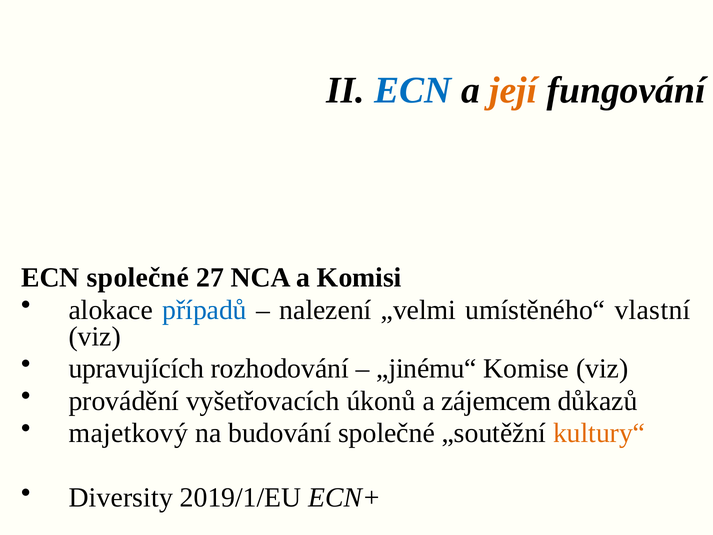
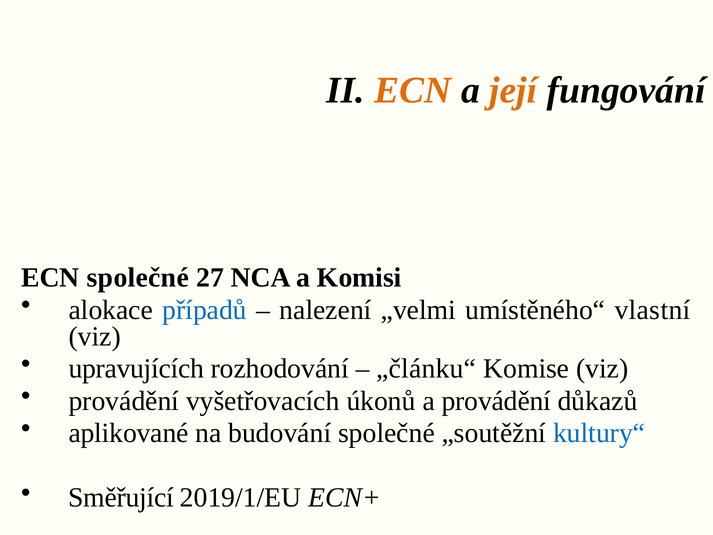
ECN colour: blue -> orange (413, 90)
„jinému“: „jinému“ -> „článku“ (426, 369)
a zájemcem: zájemcem -> provádění (496, 401)
majetkový: majetkový -> aplikované (129, 433)
kultury“ colour: orange -> blue (599, 433)
Diversity: Diversity -> Směřující (121, 497)
